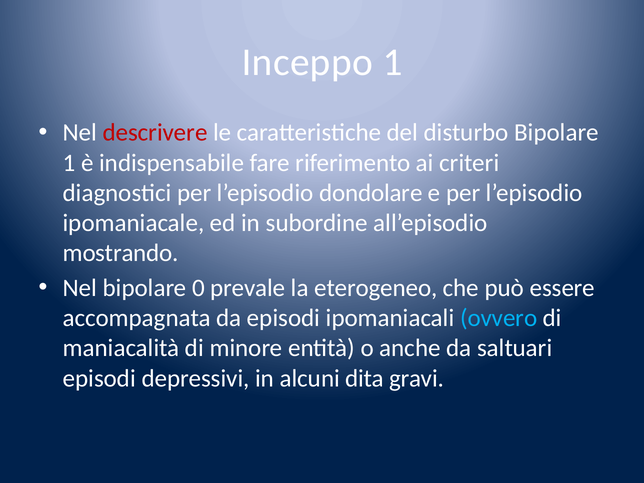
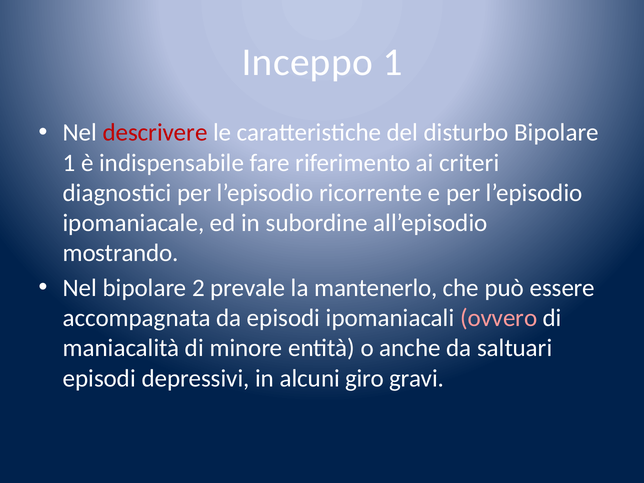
dondolare: dondolare -> ricorrente (371, 193)
0: 0 -> 2 (198, 288)
eterogeneo: eterogeneo -> mantenerlo (376, 288)
ovvero colour: light blue -> pink (499, 318)
dita: dita -> giro (365, 378)
